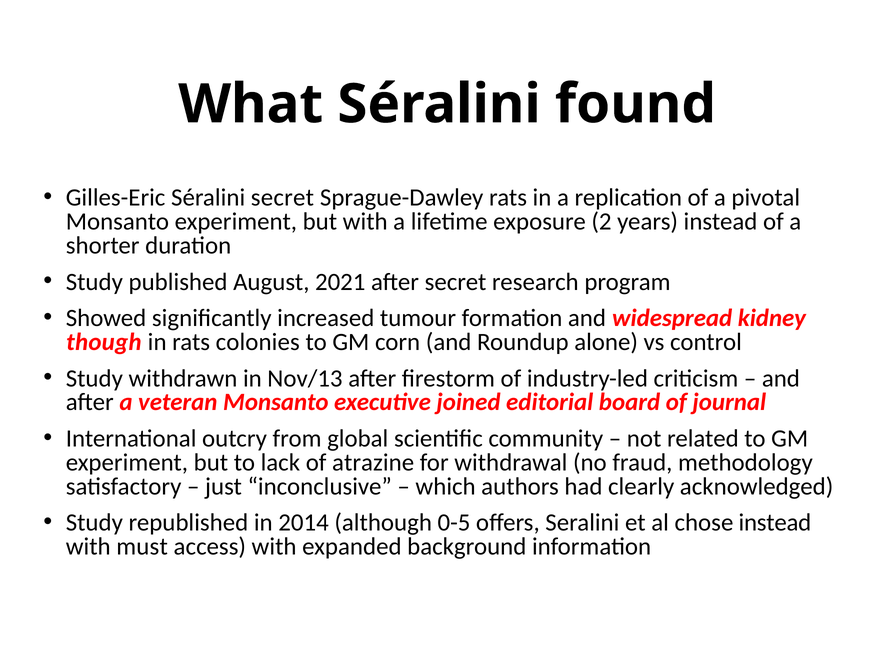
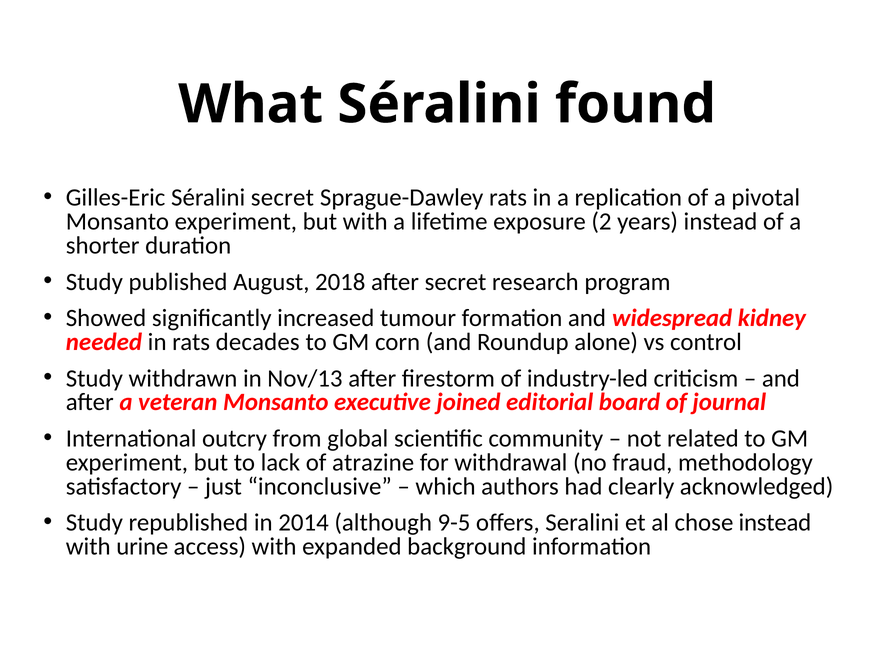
2021: 2021 -> 2018 (340, 282)
though: though -> needed (104, 342)
colonies: colonies -> decades (258, 342)
0-5: 0-5 -> 9-5 (454, 523)
must: must -> urine (142, 547)
